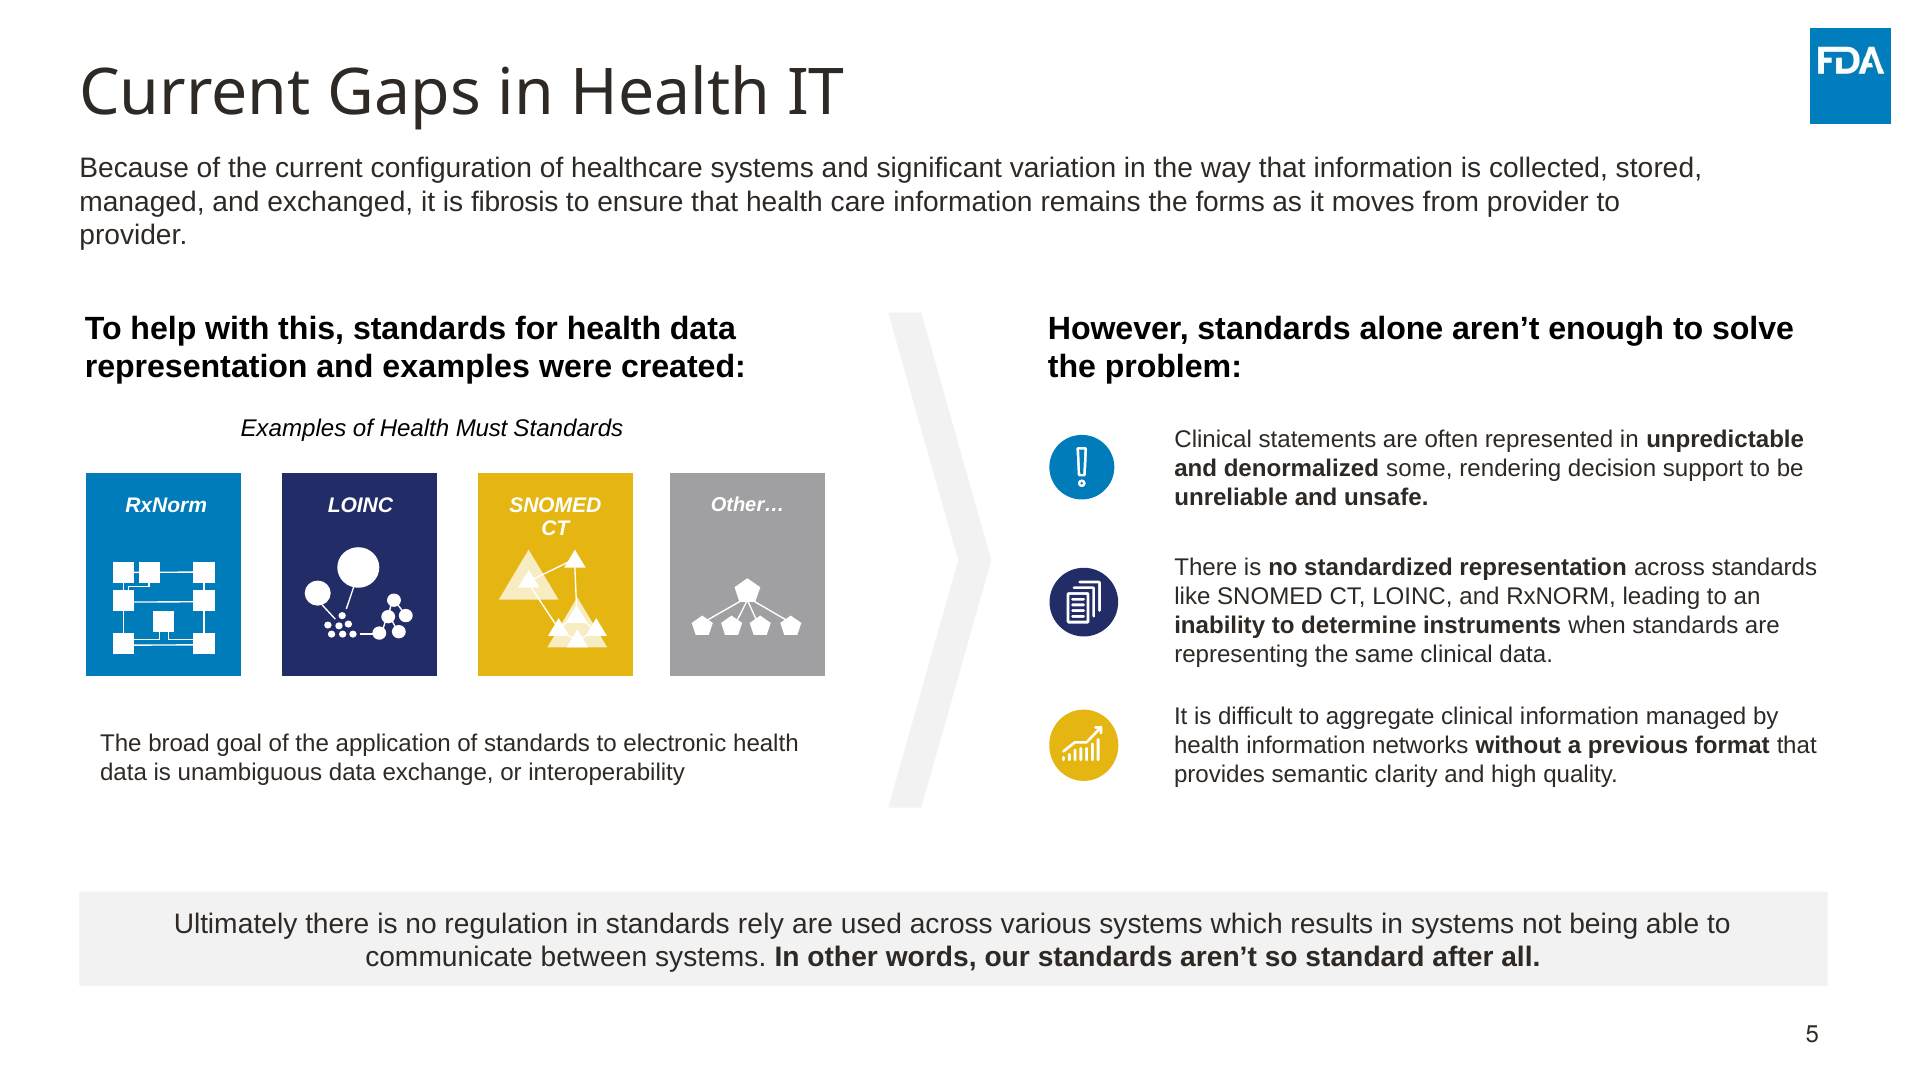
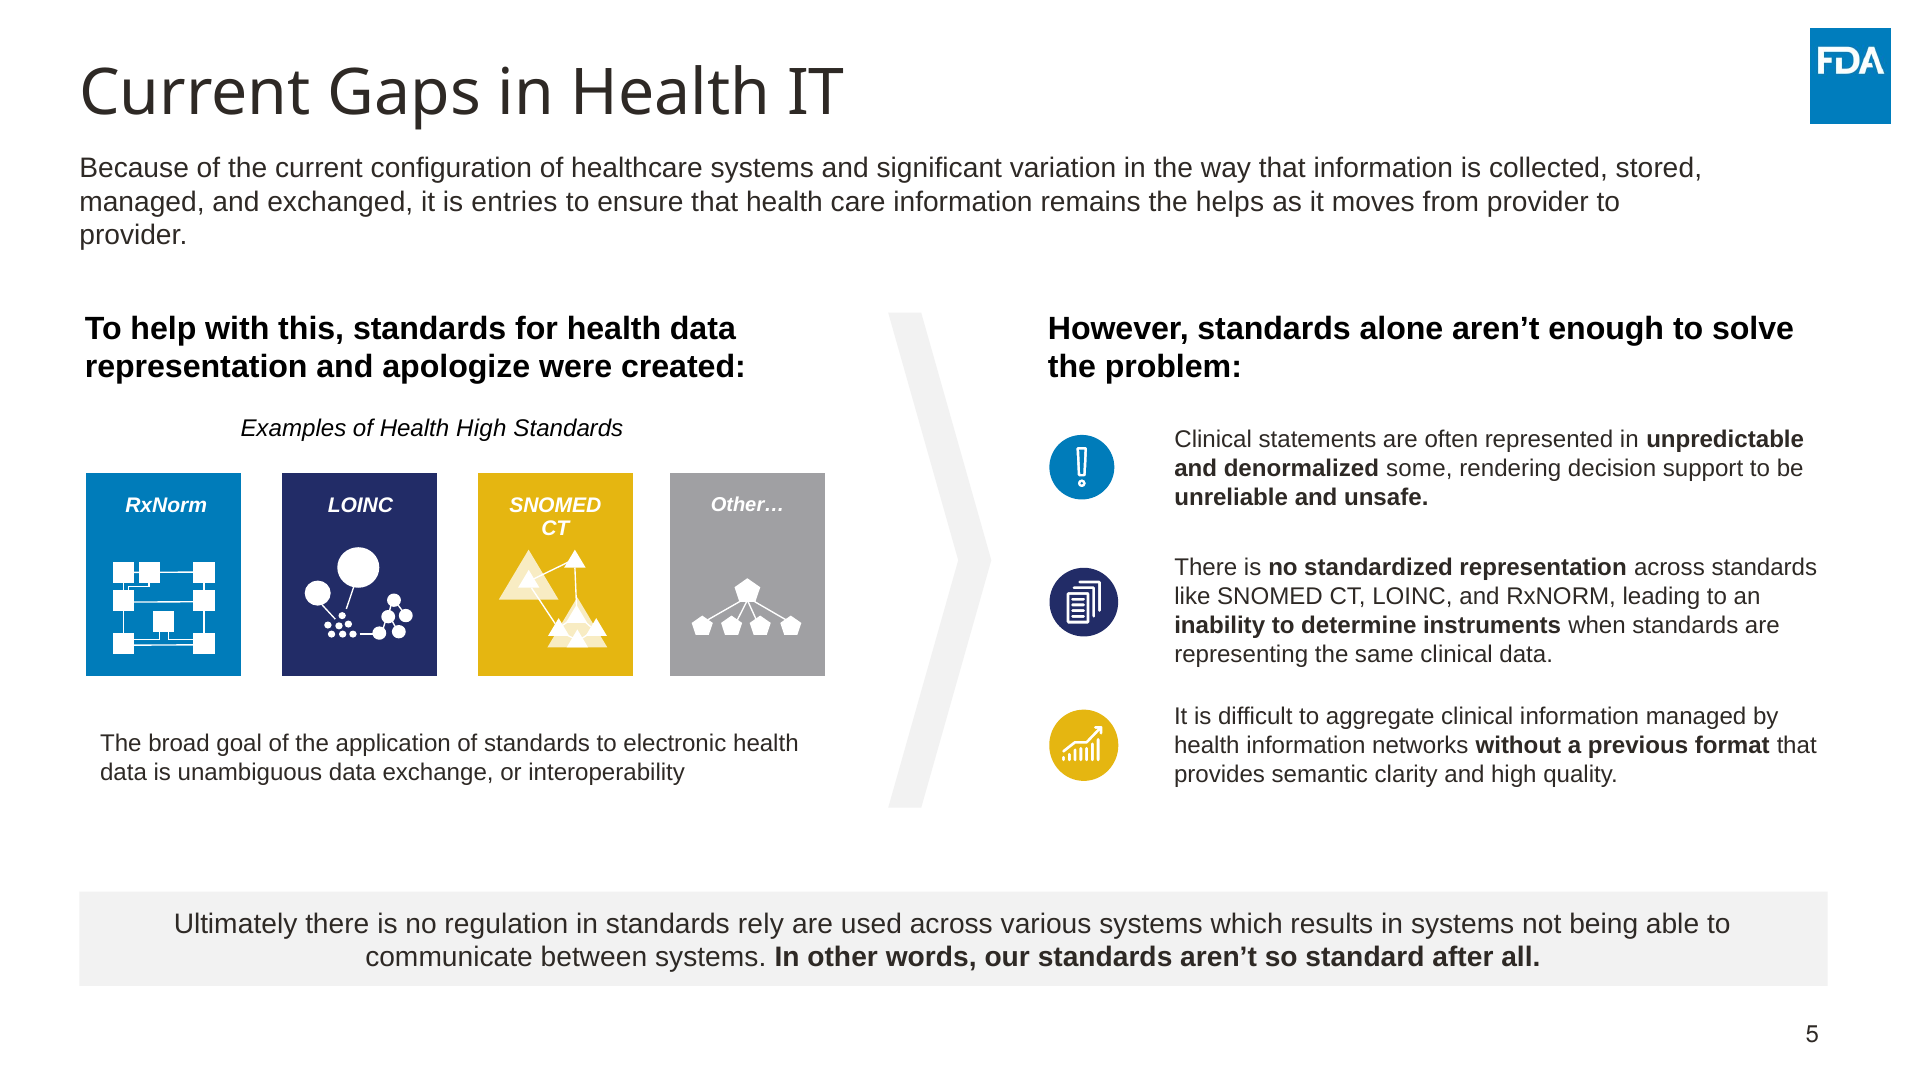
fibrosis: fibrosis -> entries (514, 202)
forms: forms -> helps (1230, 202)
and examples: examples -> apologize (456, 367)
Health Must: Must -> High (481, 428)
